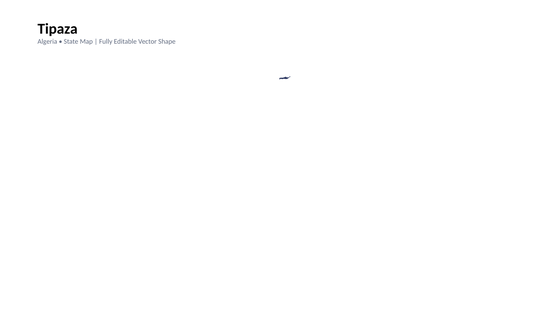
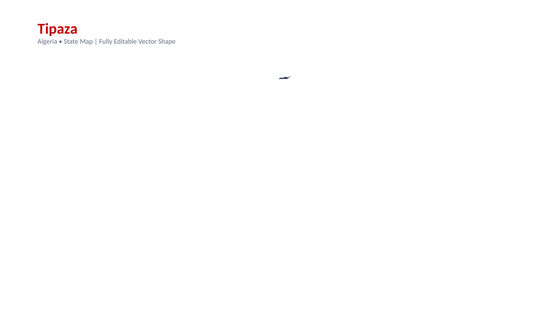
Tipaza colour: black -> red (58, 29)
